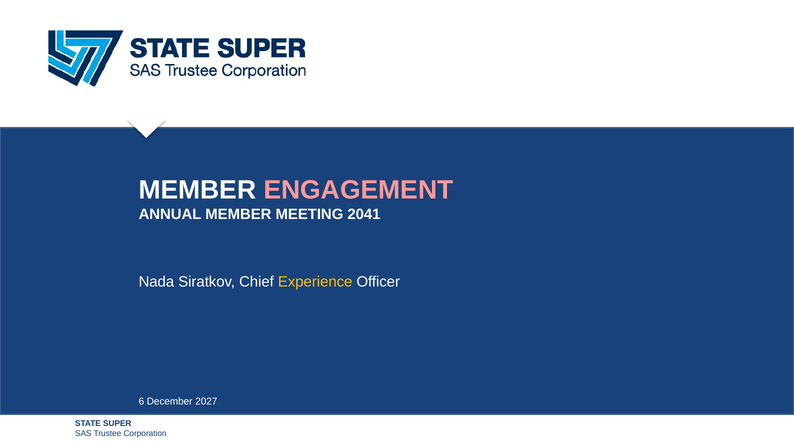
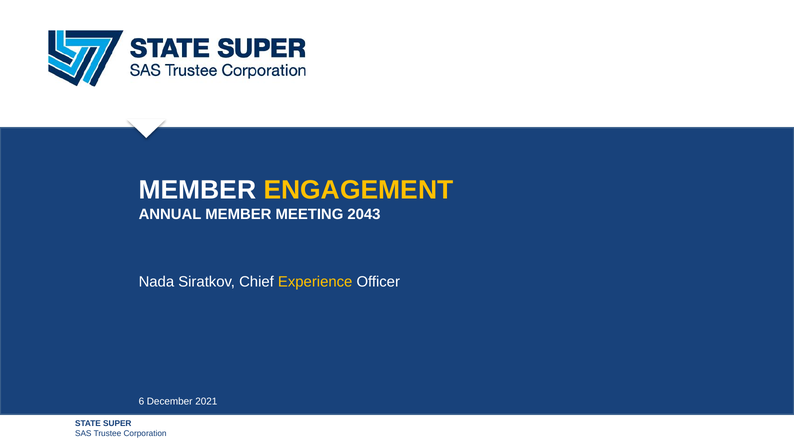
ENGAGEMENT colour: pink -> yellow (358, 190)
2041: 2041 -> 2043 (364, 214)
2027: 2027 -> 2021 (206, 401)
